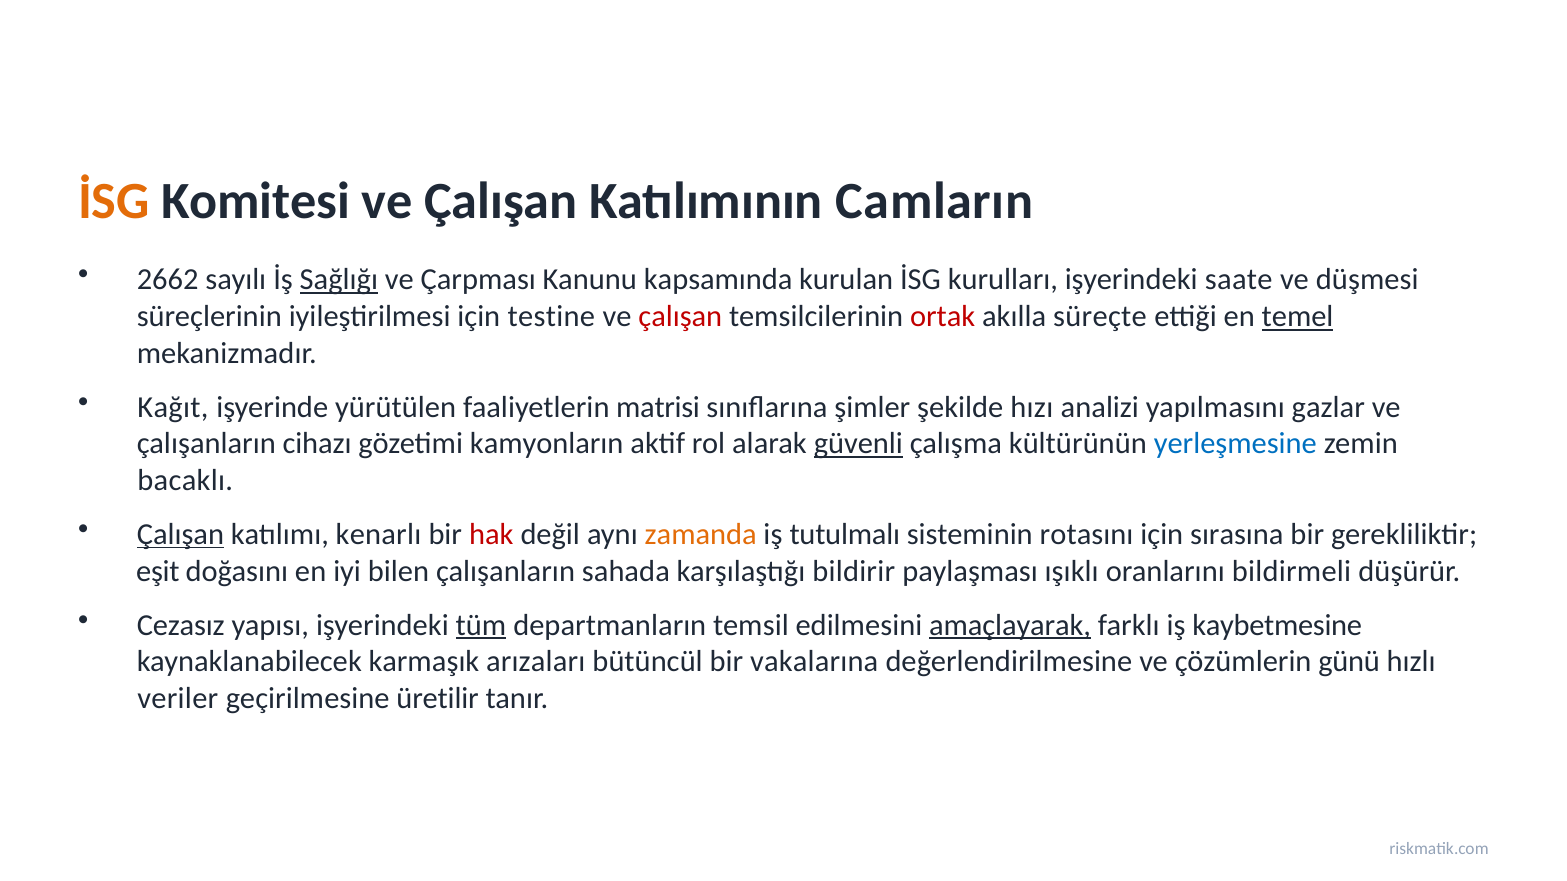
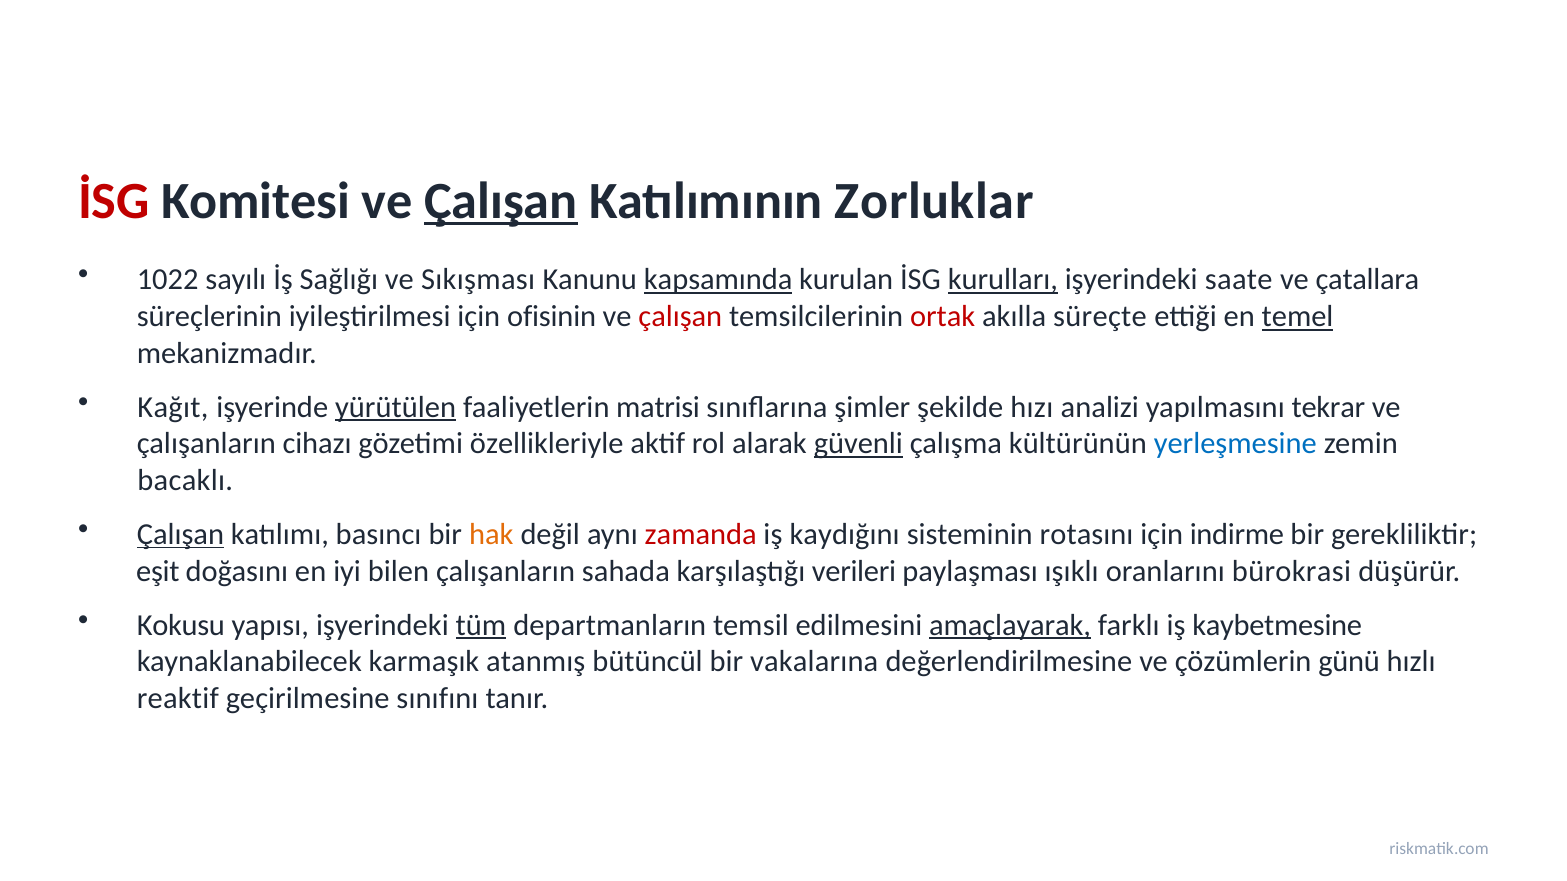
İSG colour: orange -> red (114, 201)
Çalışan underline: none -> present (501, 201)
Camların: Camların -> Zorluklar (934, 201)
2662: 2662 -> 1022 (168, 280)
Sağlığı underline: present -> none (339, 280)
Çarpması: Çarpması -> Sıkışması (478, 280)
kapsamında underline: none -> present (718, 280)
kurulları underline: none -> present (1003, 280)
düşmesi: düşmesi -> çatallara (1367, 280)
testine: testine -> ofisinin (552, 317)
yürütülen underline: none -> present (396, 407)
gazlar: gazlar -> tekrar (1328, 407)
kamyonların: kamyonların -> özellikleriyle (547, 444)
kenarlı: kenarlı -> basıncı (379, 535)
hak colour: red -> orange (491, 535)
zamanda colour: orange -> red (701, 535)
tutulmalı: tutulmalı -> kaydığını (845, 535)
sırasına: sırasına -> indirme (1237, 535)
bildirir: bildirir -> verileri (854, 571)
bildirmeli: bildirmeli -> bürokrasi (1291, 571)
Cezasız: Cezasız -> Kokusu (181, 625)
arızaları: arızaları -> atanmış (536, 662)
veriler: veriler -> reaktif (178, 699)
üretilir: üretilir -> sınıfını (437, 699)
